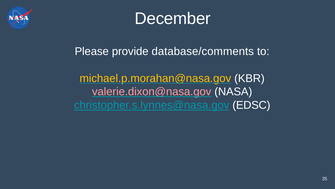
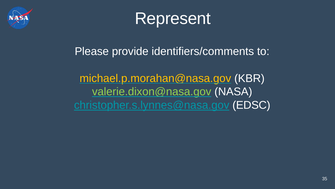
December: December -> Represent (173, 19)
database/comments: database/comments -> identifiers/comments (203, 51)
valerie.dixon@nasa.gov colour: pink -> light green (152, 91)
